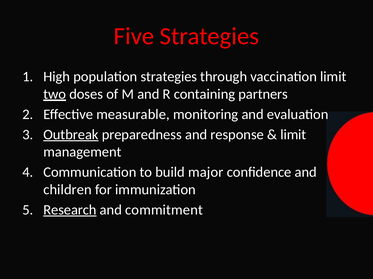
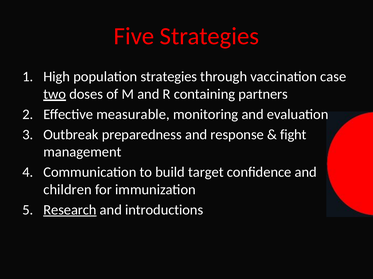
vaccination limit: limit -> case (333, 77)
Outbreak underline: present -> none (71, 135)
limit: limit -> fight (293, 135)
major: major -> target (206, 173)
commitment: commitment -> introductions (164, 210)
